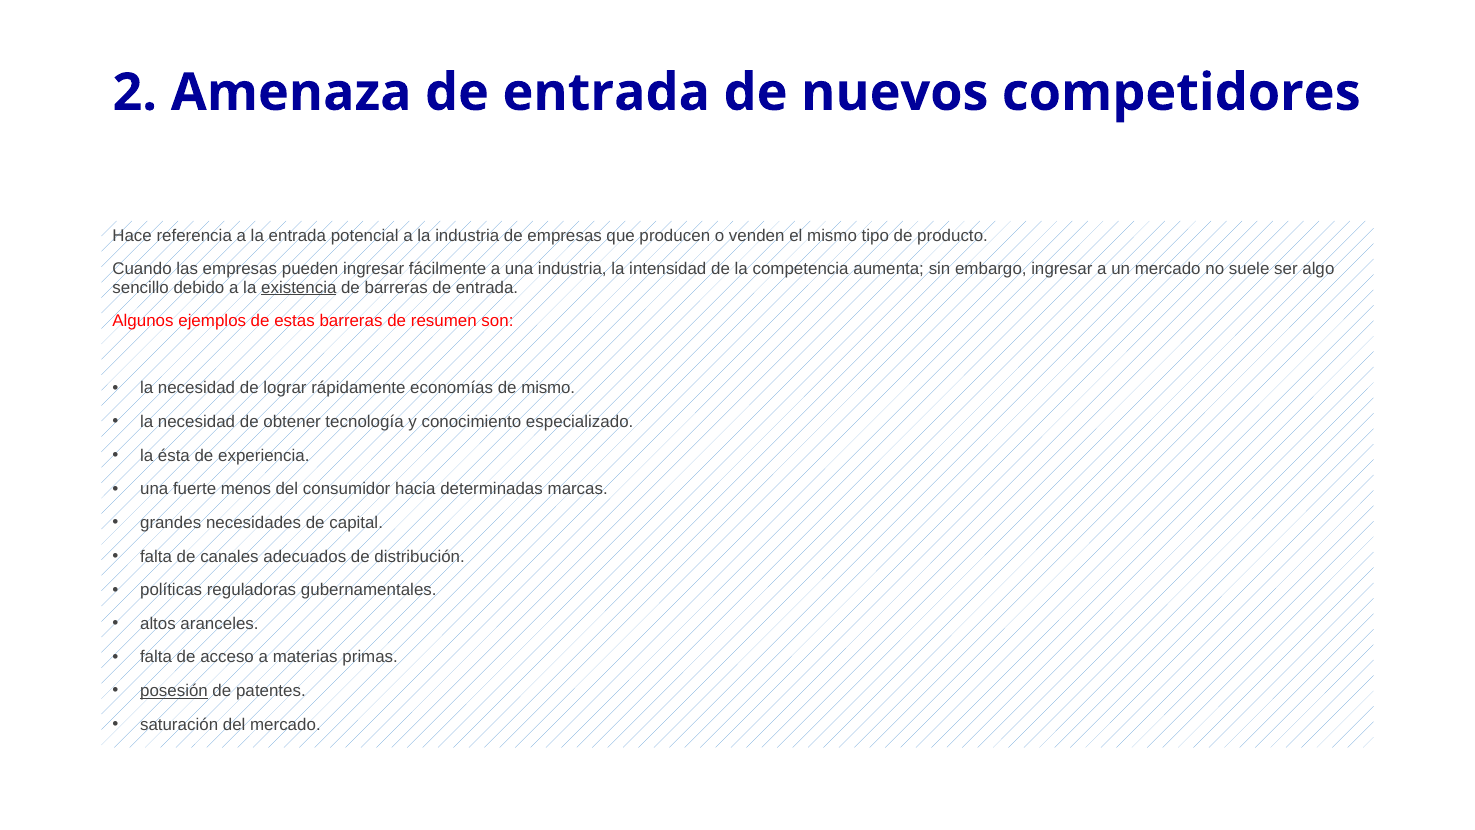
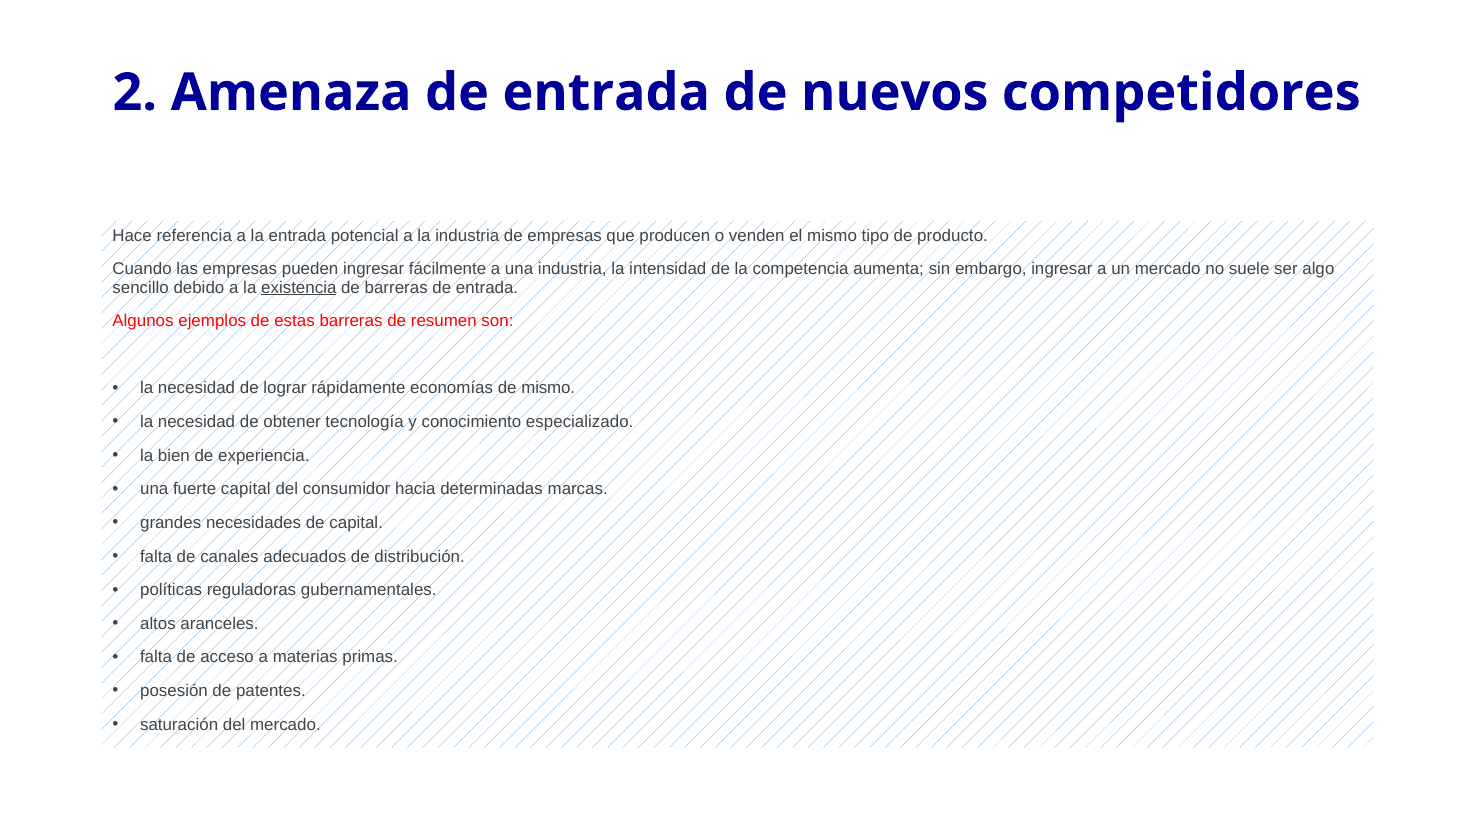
ésta: ésta -> bien (174, 455)
fuerte menos: menos -> capital (246, 489)
posesión underline: present -> none (174, 691)
